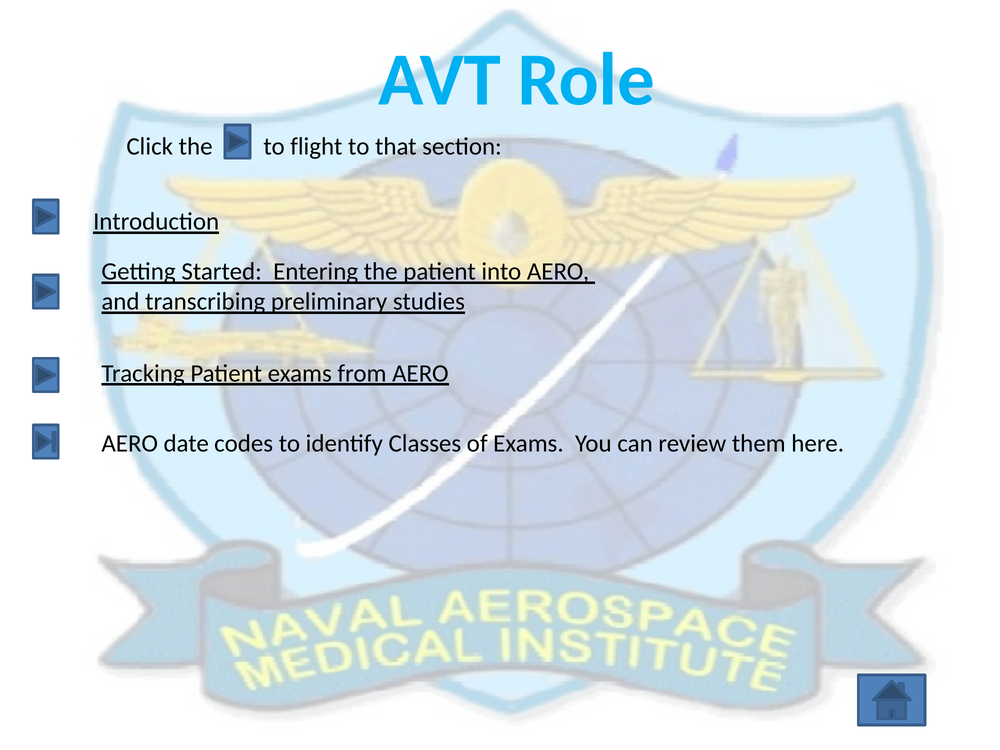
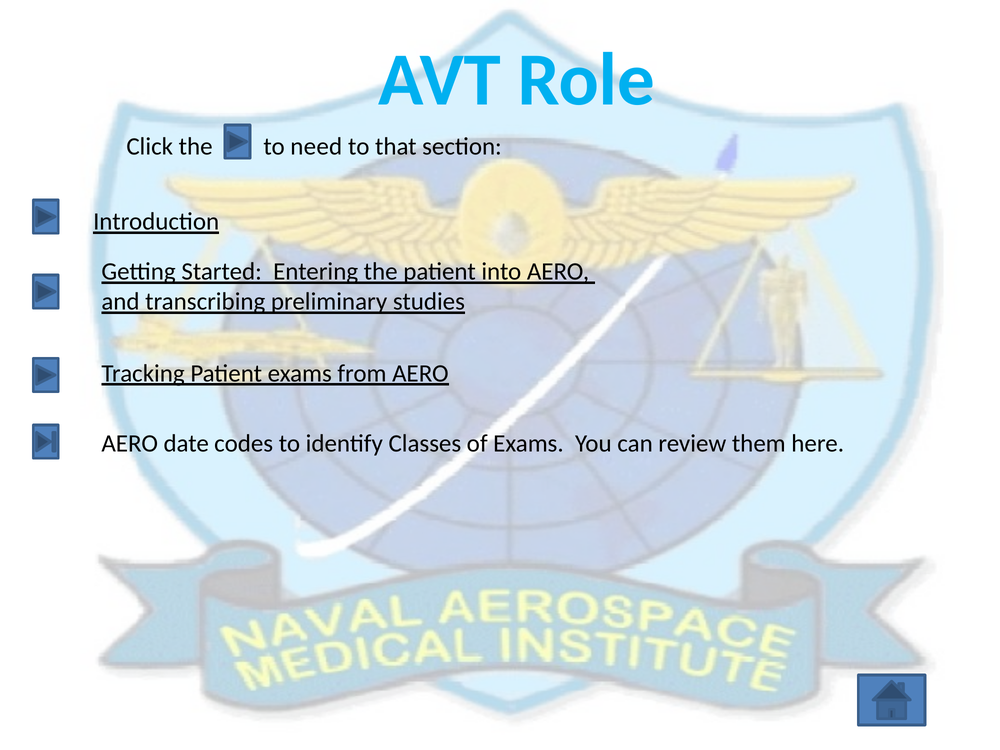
flight: flight -> need (316, 147)
